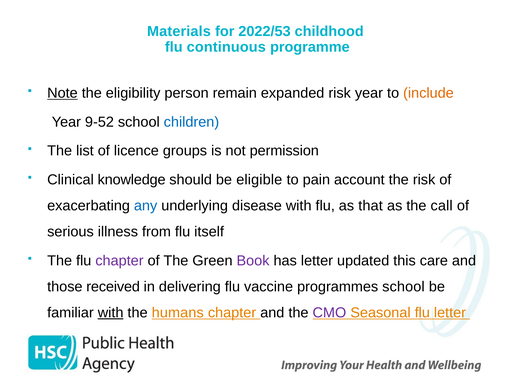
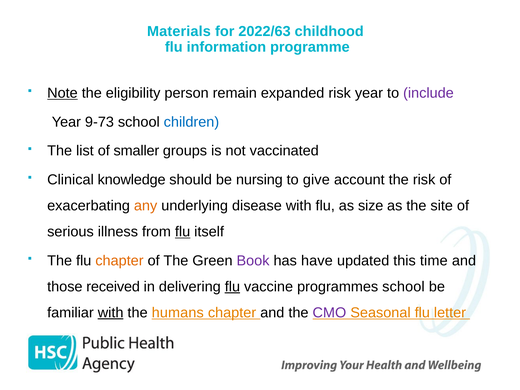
2022/53: 2022/53 -> 2022/63 (265, 31)
continuous: continuous -> information (226, 47)
include colour: orange -> purple (428, 93)
9-52: 9-52 -> 9-73 (99, 122)
licence: licence -> smaller (136, 151)
permission: permission -> vaccinated (284, 151)
eligible: eligible -> nursing (259, 180)
pain: pain -> give (316, 180)
any colour: blue -> orange (146, 206)
that: that -> size (371, 206)
call: call -> site (442, 206)
flu underline: none -> present (183, 232)
chapter colour: purple -> orange (119, 261)
has letter: letter -> have (317, 261)
care: care -> time (434, 261)
flu underline: none -> present (232, 287)
